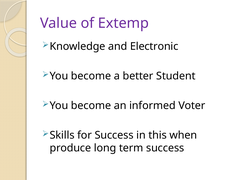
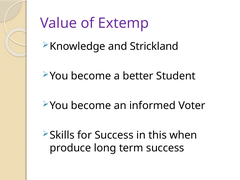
Electronic: Electronic -> Strickland (154, 46)
